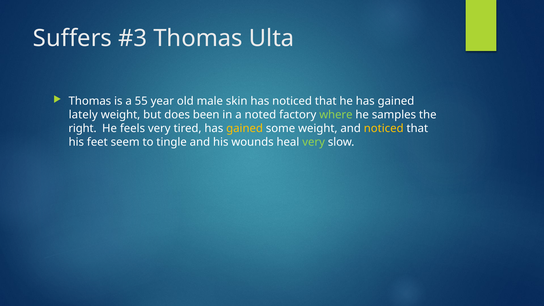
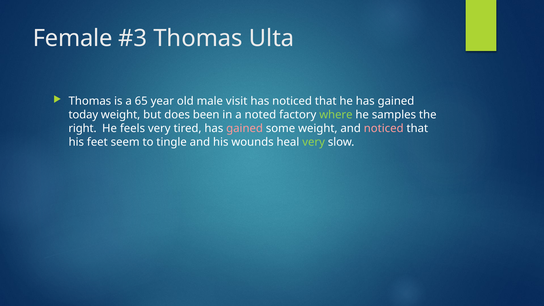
Suffers: Suffers -> Female (73, 38)
55: 55 -> 65 (141, 101)
skin: skin -> visit (237, 101)
lately: lately -> today (83, 115)
gained colour: yellow -> pink (245, 128)
noticed colour: yellow -> pink (384, 128)
